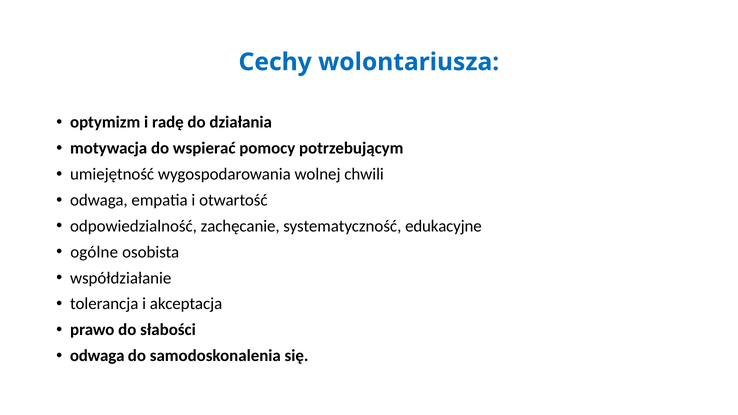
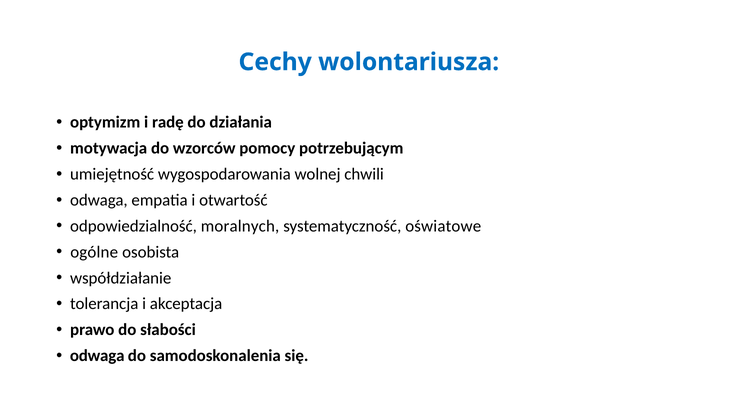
wspierać: wspierać -> wzorców (204, 148)
zachęcanie: zachęcanie -> moralnych (240, 226)
edukacyjne: edukacyjne -> oświatowe (443, 226)
